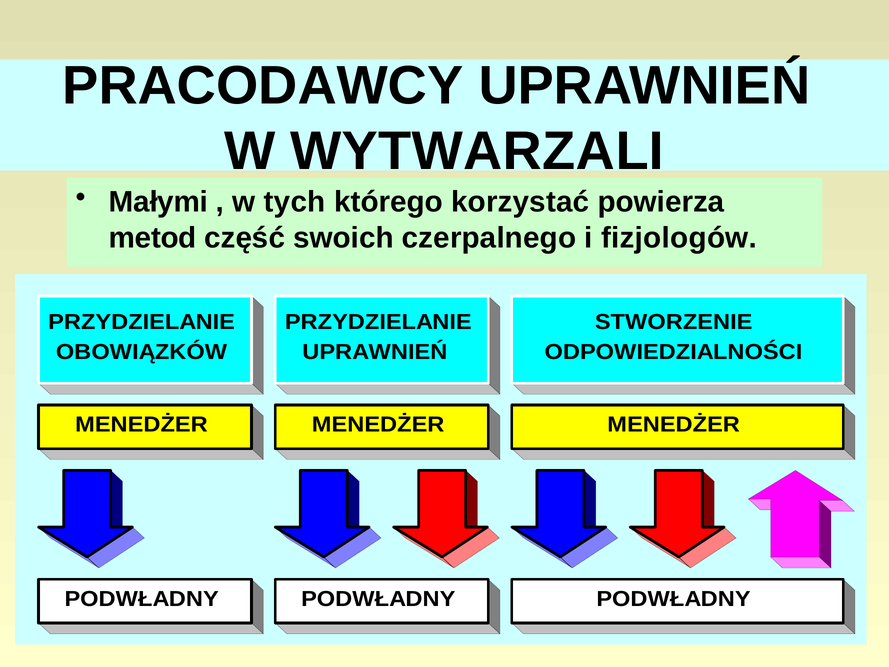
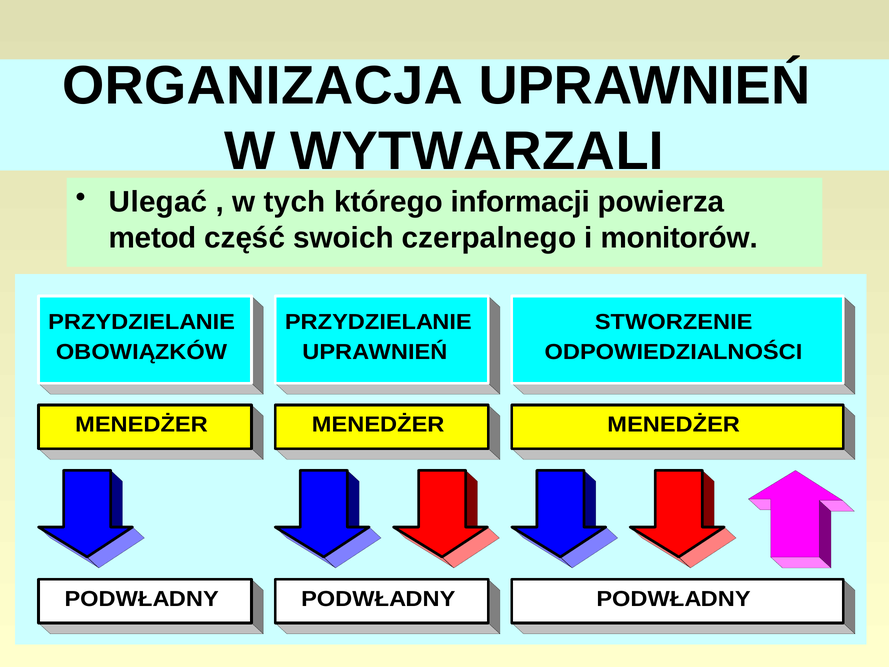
PRACODAWCY: PRACODAWCY -> ORGANIZACJA (263, 86)
Małymi: Małymi -> Ulegać (158, 202)
korzystać: korzystać -> informacji (520, 202)
fizjologów: fizjologów -> monitorów (679, 238)
